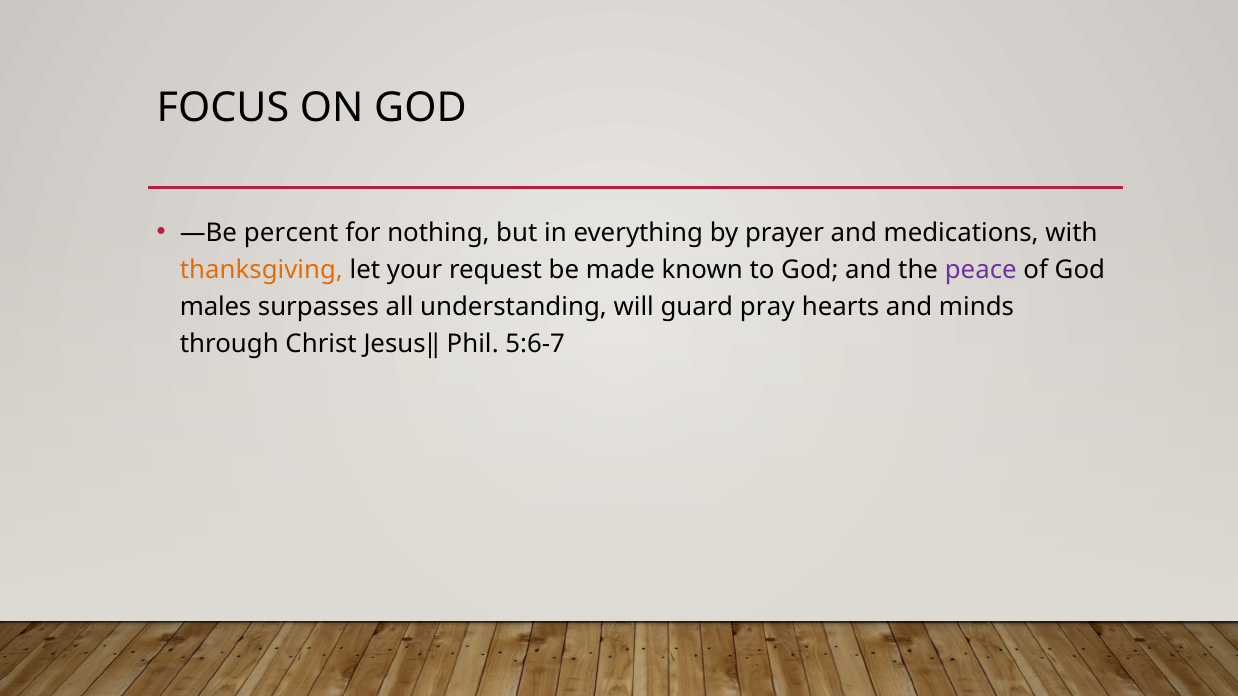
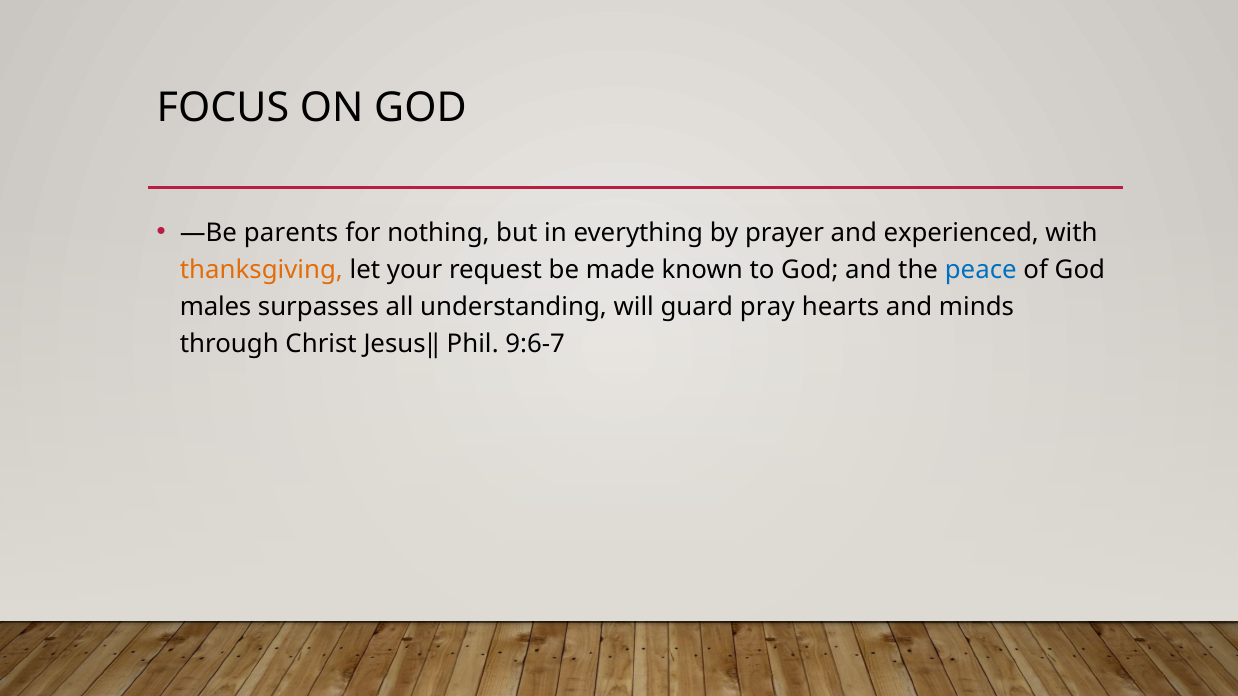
percent: percent -> parents (291, 233)
medications: medications -> experienced (961, 233)
peace colour: purple -> blue (981, 270)
5:6-7: 5:6-7 -> 9:6-7 (535, 344)
